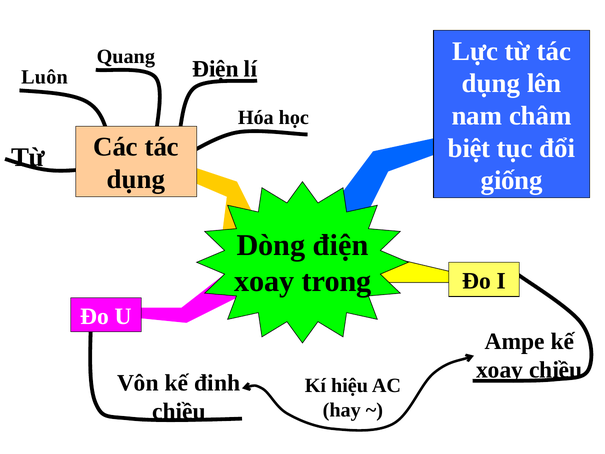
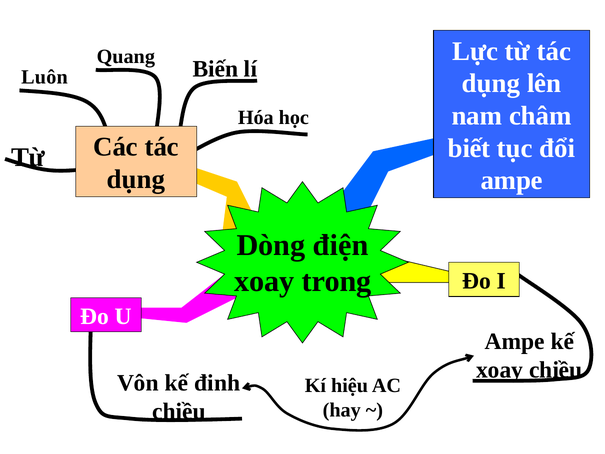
Điện: Điện -> Biến (215, 69)
biệt: biệt -> biết (469, 148)
giống: giống -> ampe (512, 180)
